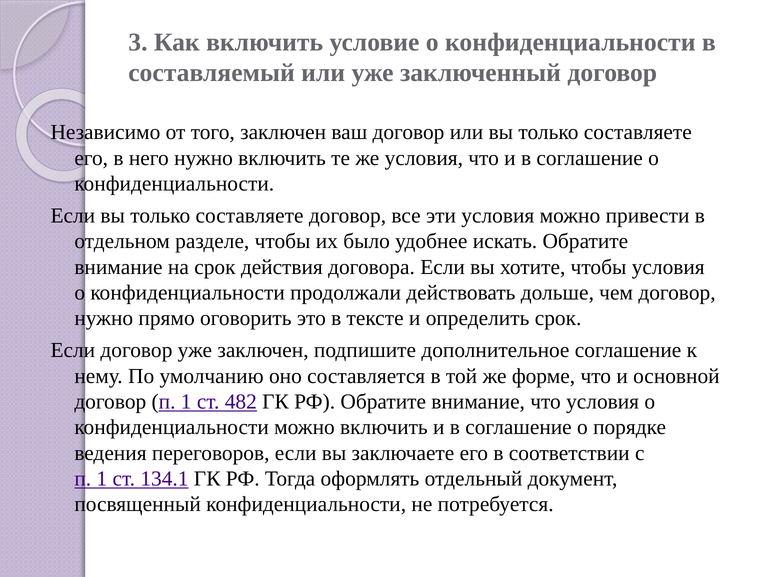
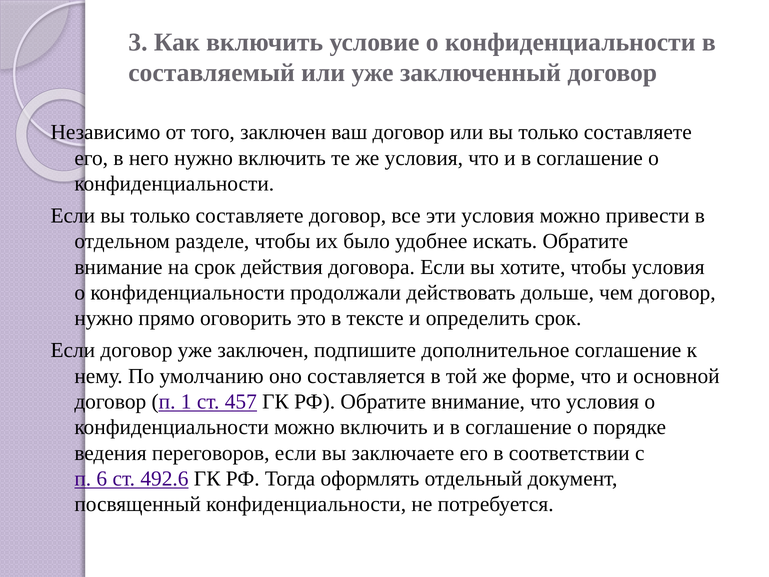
482: 482 -> 457 (241, 402)
1: 1 -> 6 (102, 478)
134.1: 134.1 -> 492.6 (164, 478)
